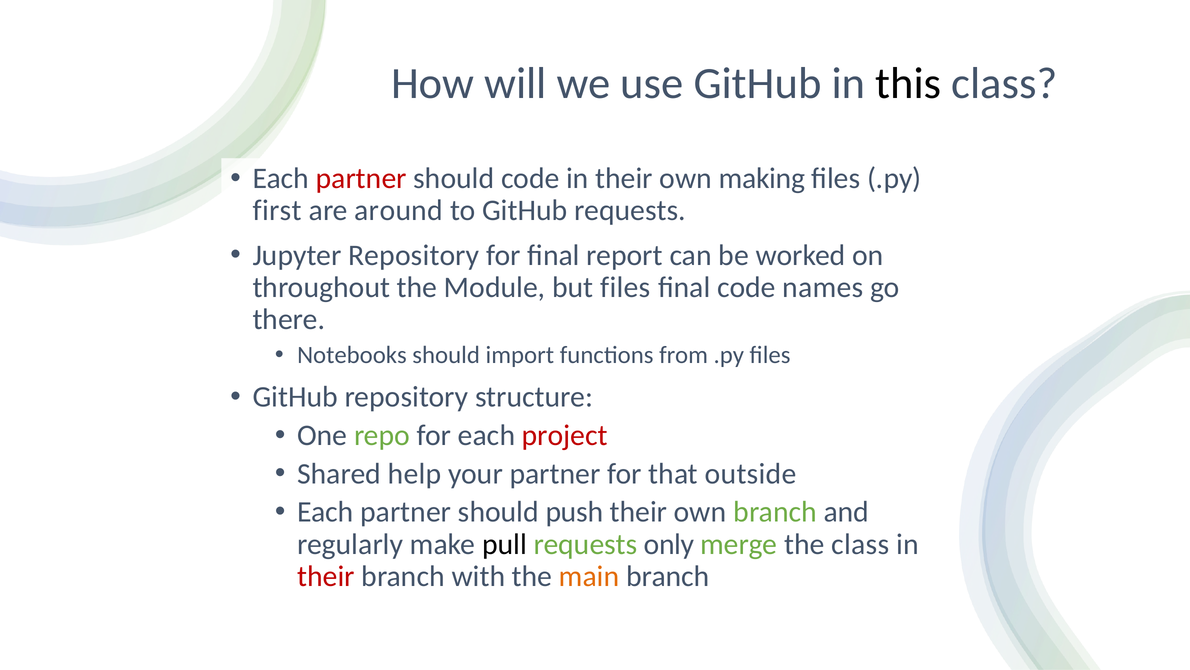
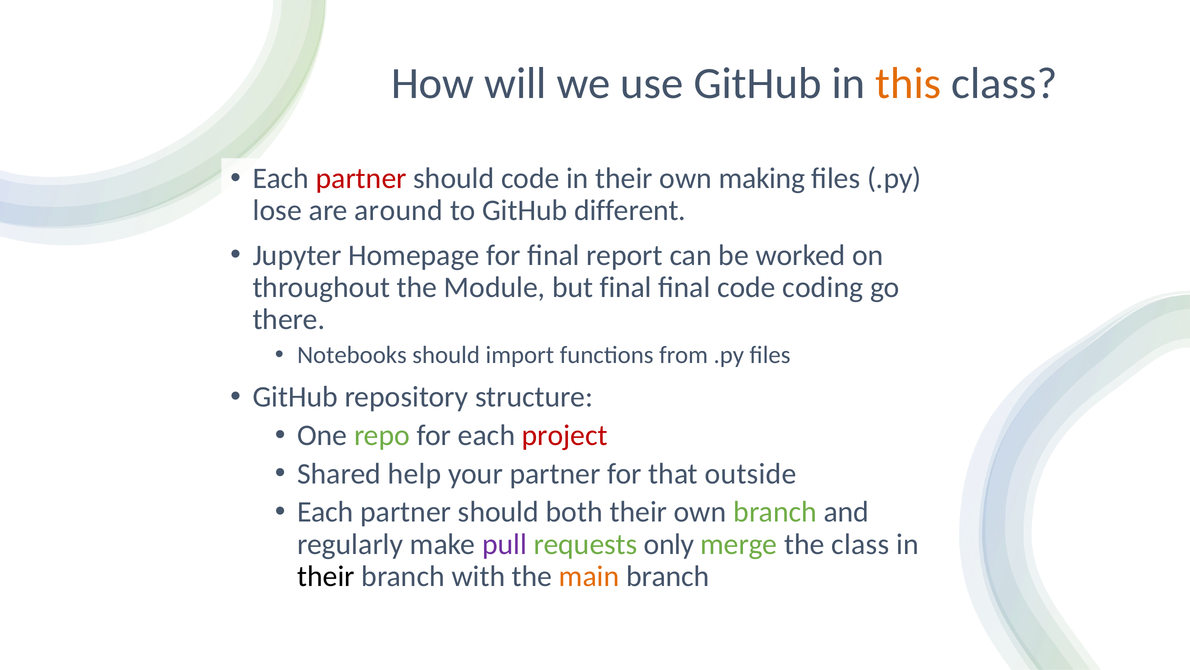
this colour: black -> orange (908, 83)
first: first -> lose (277, 210)
GitHub requests: requests -> different (630, 210)
Jupyter Repository: Repository -> Homepage (414, 255)
but files: files -> final (626, 287)
names: names -> coding (823, 287)
push: push -> both (574, 512)
pull colour: black -> purple (505, 544)
their colour: red -> black (326, 576)
